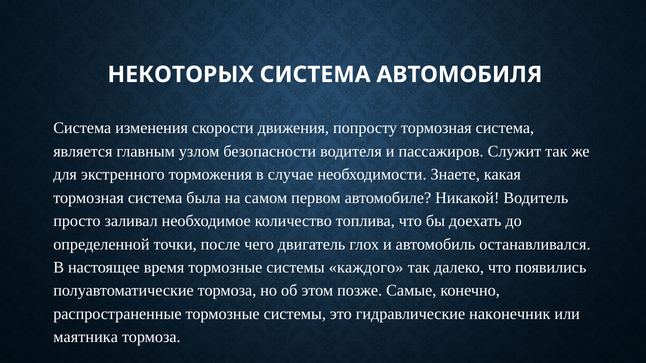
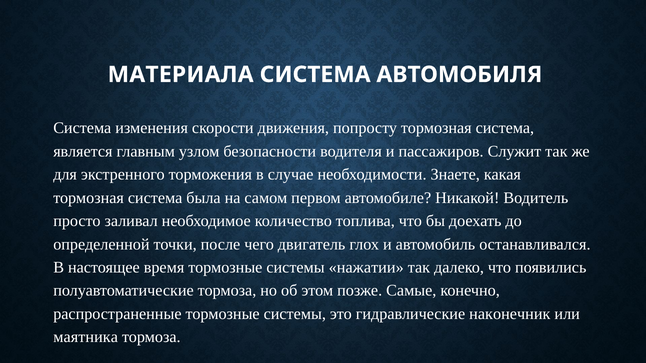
НЕКОТОРЫХ: НЕКОТОРЫХ -> МАТЕРИАЛА (181, 75)
каждого: каждого -> нажатии (366, 268)
